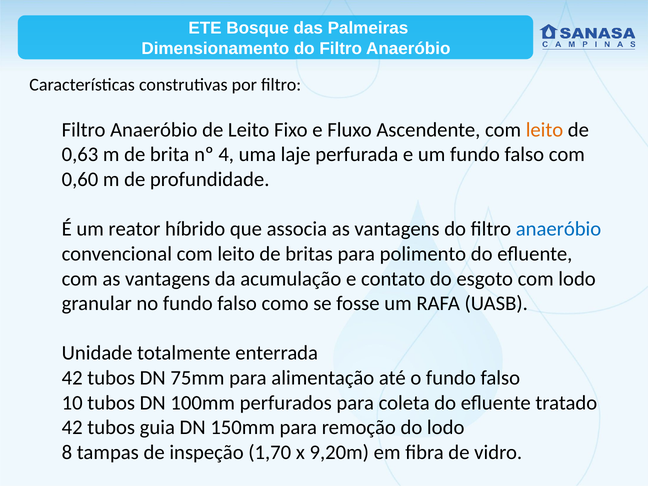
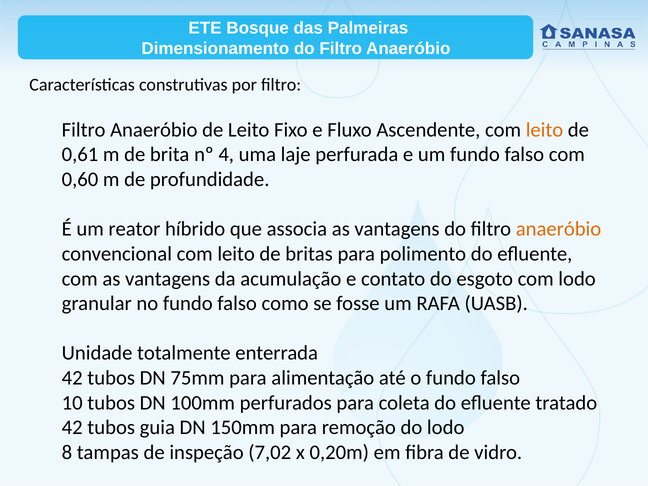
0,63: 0,63 -> 0,61 (80, 155)
anaeróbio colour: blue -> orange (559, 229)
1,70: 1,70 -> 7,02 (270, 452)
9,20m: 9,20m -> 0,20m (339, 452)
